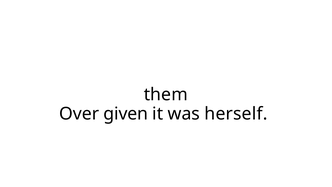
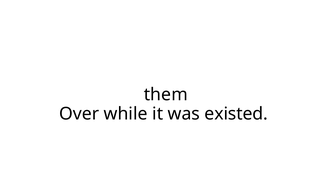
given: given -> while (126, 114)
herself: herself -> existed (236, 114)
